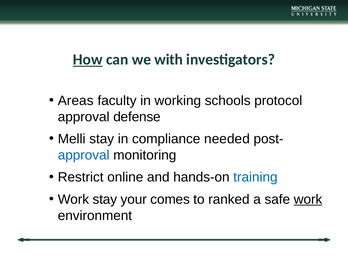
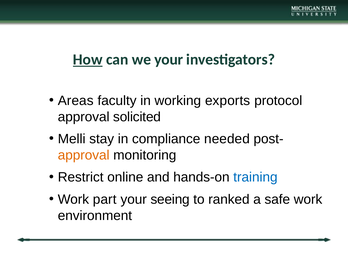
we with: with -> your (169, 60)
schools: schools -> exports (228, 101)
defense: defense -> solicited (137, 117)
approval colour: blue -> orange (84, 155)
Work stay: stay -> part (105, 199)
comes: comes -> seeing (170, 199)
work underline: present -> none (308, 199)
